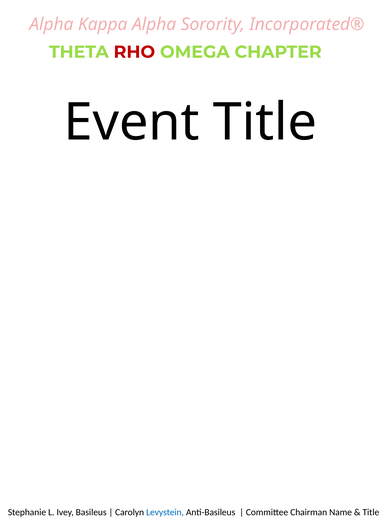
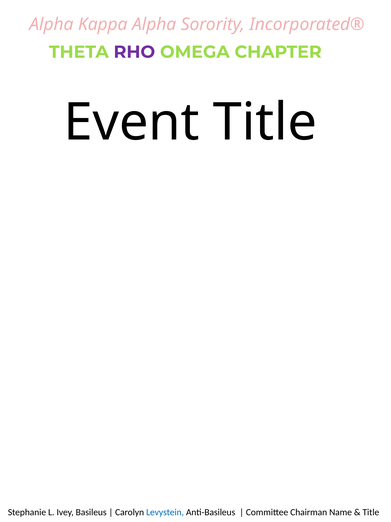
RHO colour: red -> purple (134, 52)
